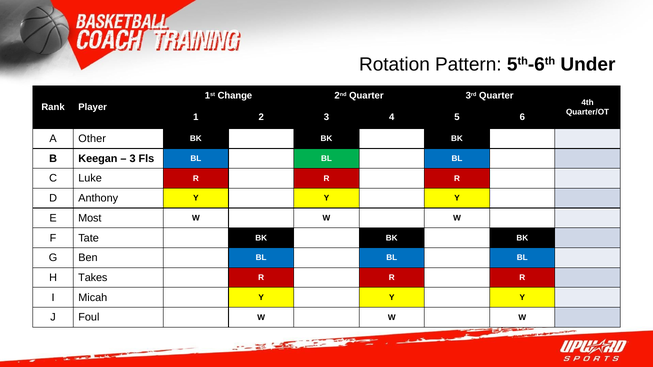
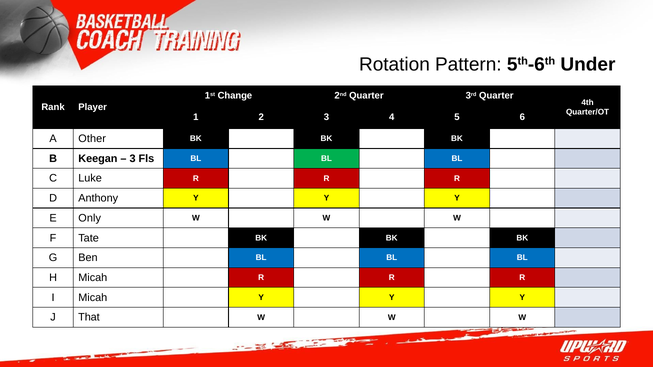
Most: Most -> Only (90, 218)
H Takes: Takes -> Micah (93, 278)
Foul: Foul -> That (89, 318)
